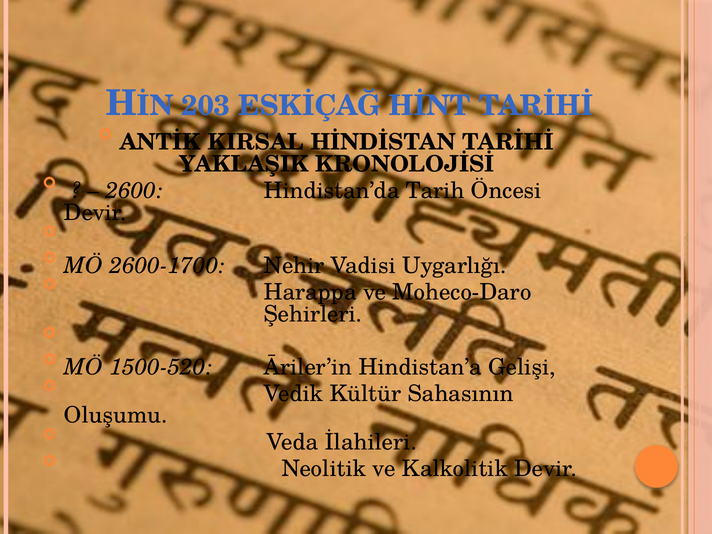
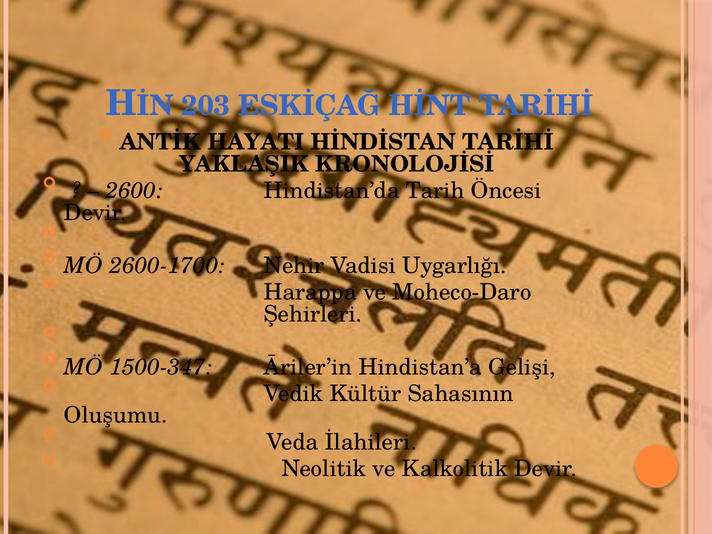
KIRSAL: KIRSAL -> HAYATI (256, 142)
1500-520: 1500-520 -> 1500-347 (161, 367)
